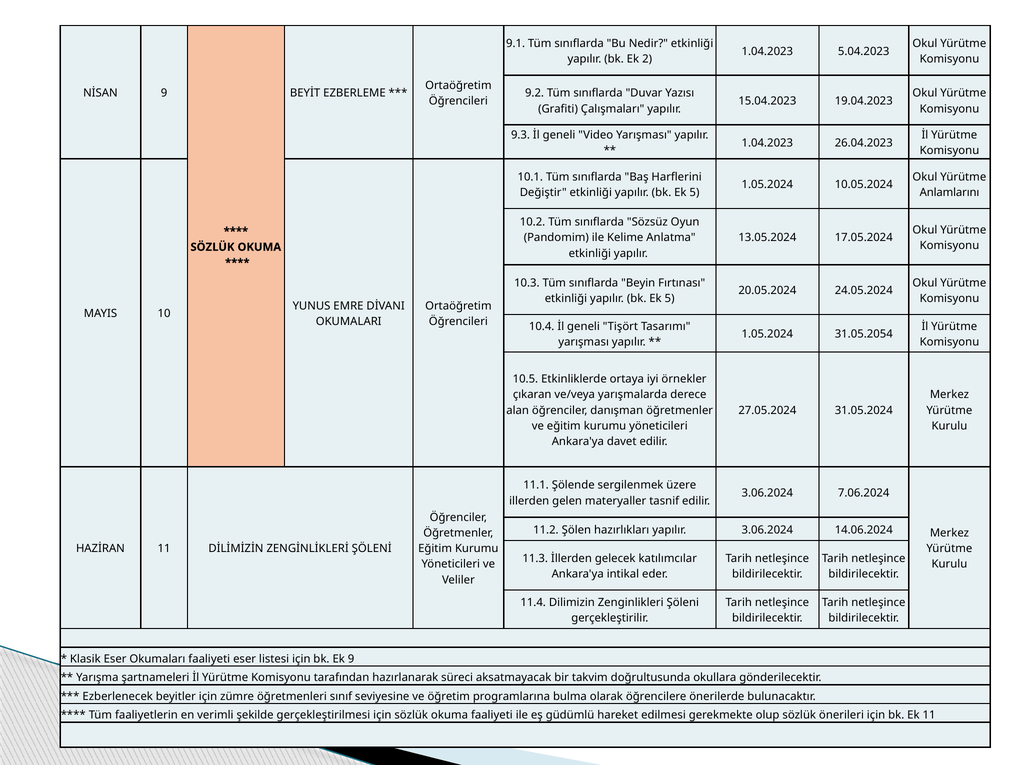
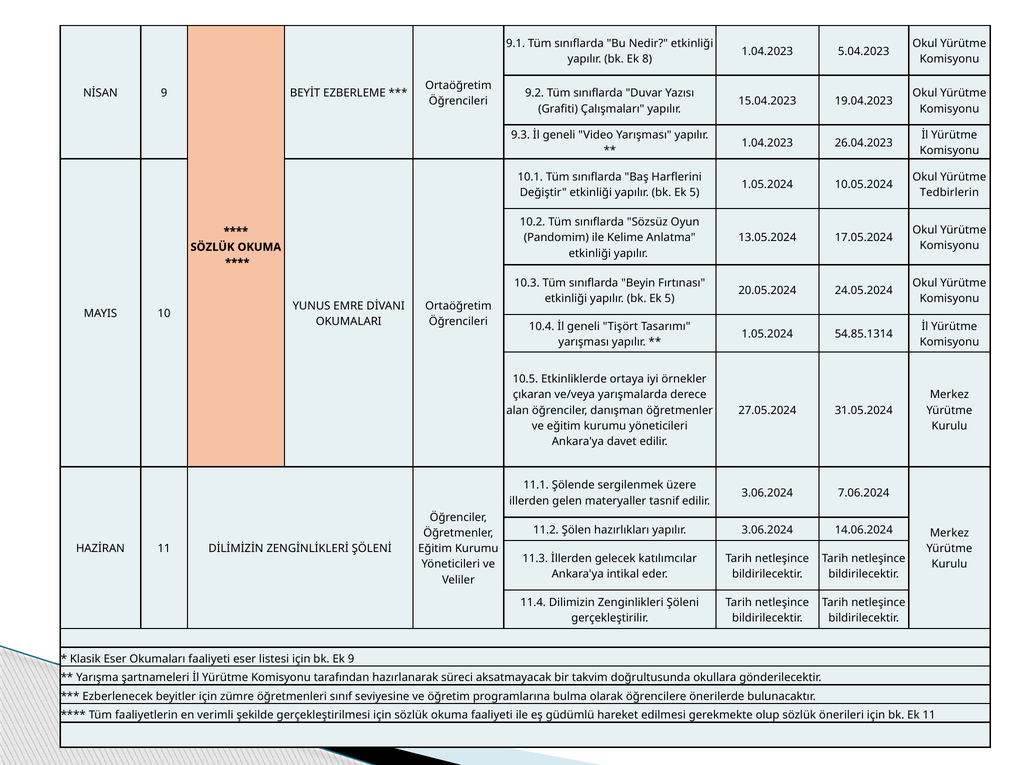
2: 2 -> 8 (647, 59)
Anlamlarını: Anlamlarını -> Tedbirlerin (949, 192)
31.05.2054: 31.05.2054 -> 54.85.1314 (864, 334)
